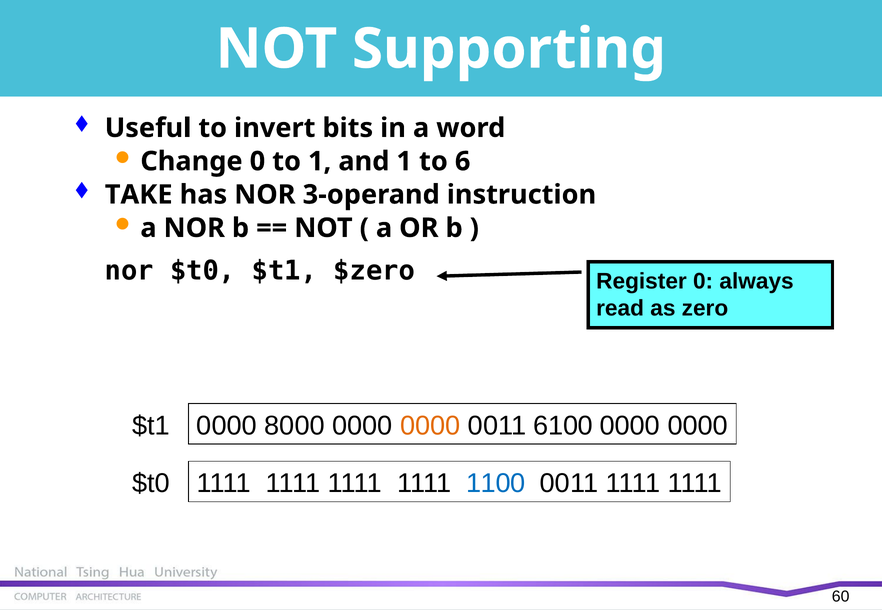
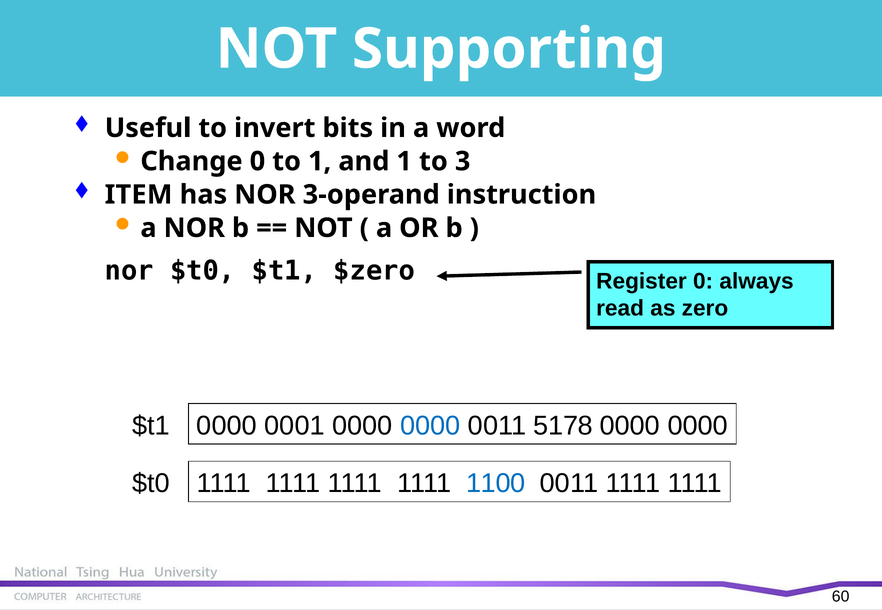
6: 6 -> 3 (463, 161)
TAKE: TAKE -> ITEM (139, 195)
8000: 8000 -> 0001 (295, 426)
0000 colour: orange -> blue (430, 426)
6100: 6100 -> 5178 (563, 426)
